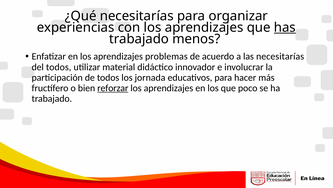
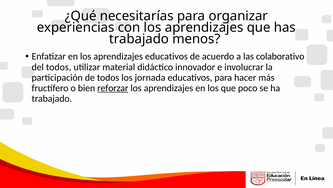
has underline: present -> none (285, 27)
aprendizajes problemas: problemas -> educativos (166, 56)
las necesitarías: necesitarías -> colaborativo (280, 56)
